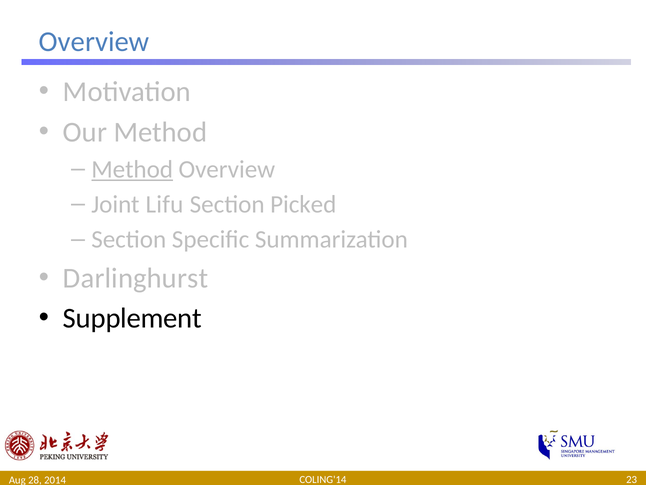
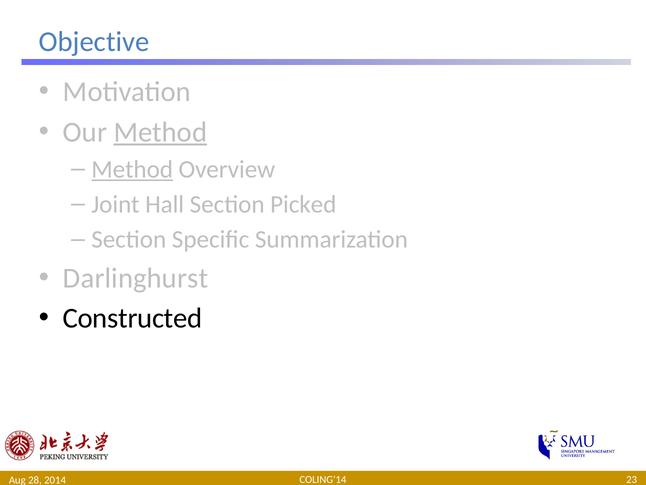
Overview: Overview -> Objective (94, 42)
Method underline: none -> present (160, 132)
Lifu: Lifu -> Hall (165, 204)
Supplement: Supplement -> Constructed (132, 318)
